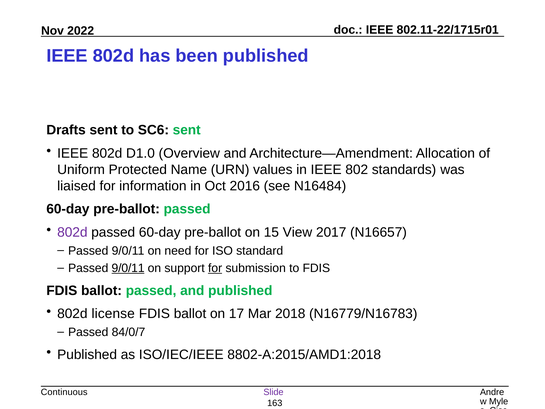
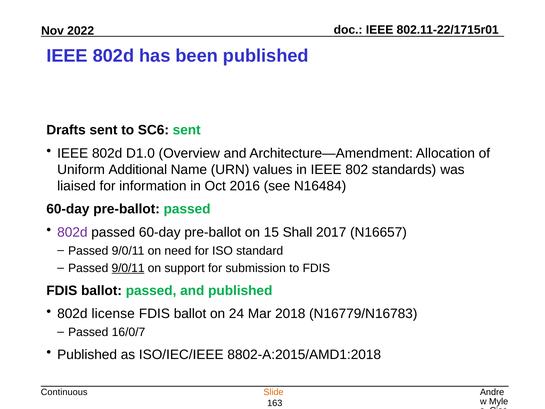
Protected: Protected -> Additional (138, 169)
View: View -> Shall (298, 232)
for underline: present -> none (215, 268)
17: 17 -> 24 (236, 314)
84/0/7: 84/0/7 -> 16/0/7 (128, 332)
Slide colour: purple -> orange (273, 392)
